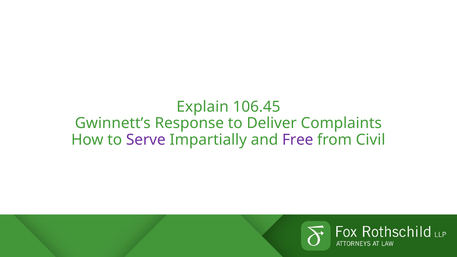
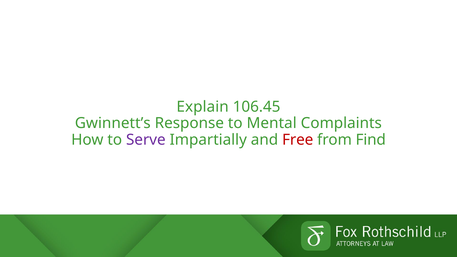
Deliver: Deliver -> Mental (272, 123)
Free colour: purple -> red (298, 140)
Civil: Civil -> Find (371, 140)
